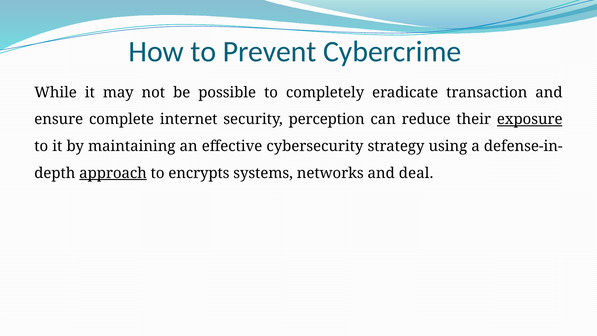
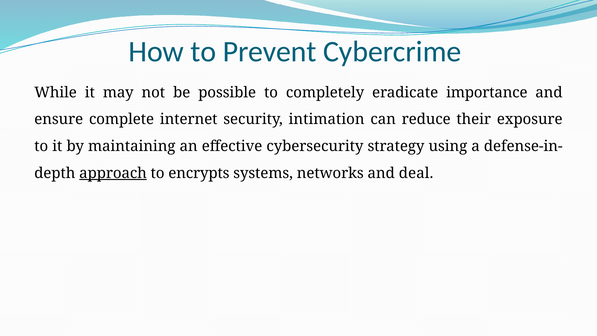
transaction: transaction -> importance (487, 92)
perception: perception -> intimation (327, 119)
exposure underline: present -> none (530, 119)
